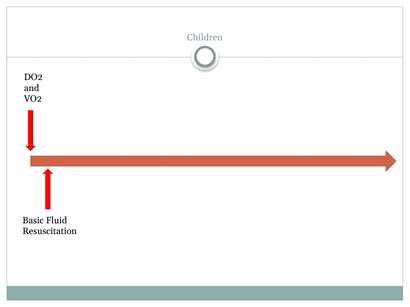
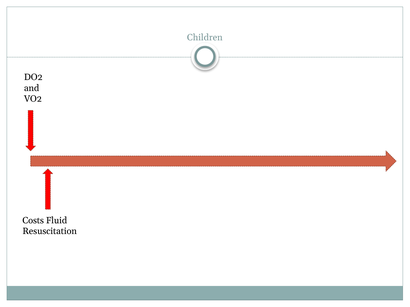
Basic: Basic -> Costs (33, 221)
